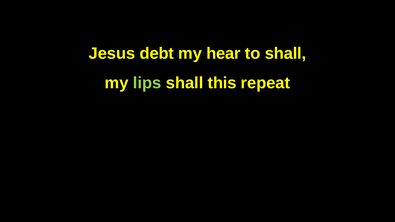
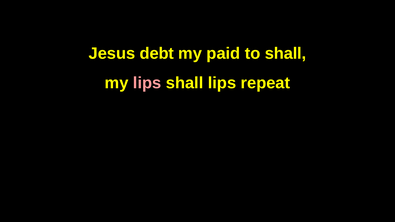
hear: hear -> paid (223, 53)
lips colour: light green -> pink (147, 83)
shall this: this -> lips (222, 83)
